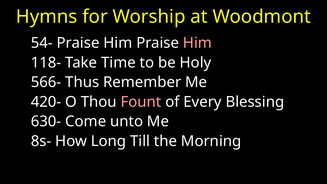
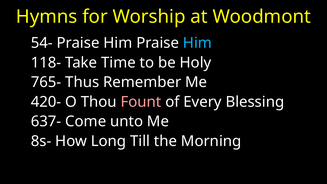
Him colour: pink -> light blue (197, 43)
566-: 566- -> 765- (46, 82)
630-: 630- -> 637- (46, 121)
